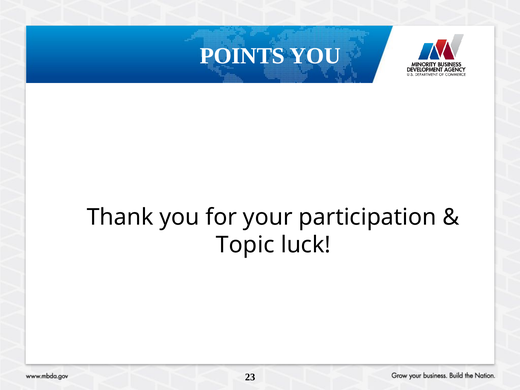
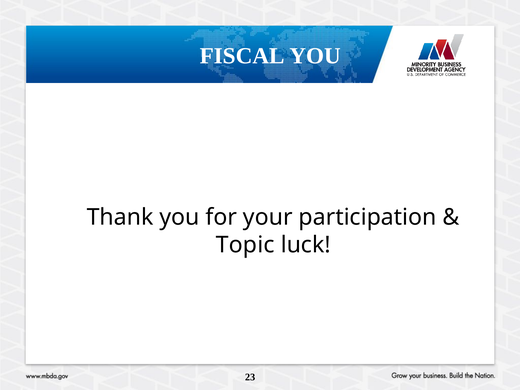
POINTS: POINTS -> FISCAL (242, 56)
